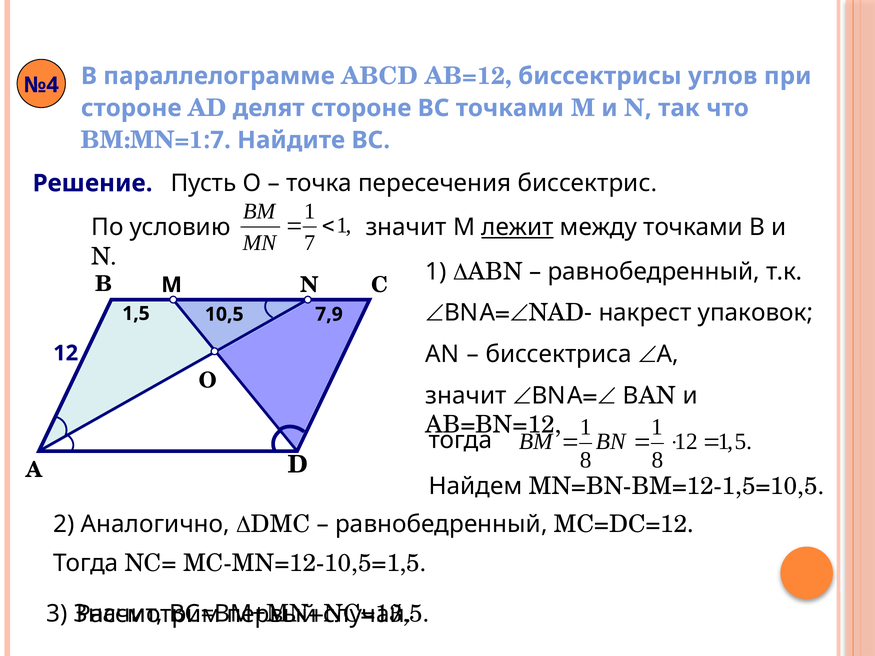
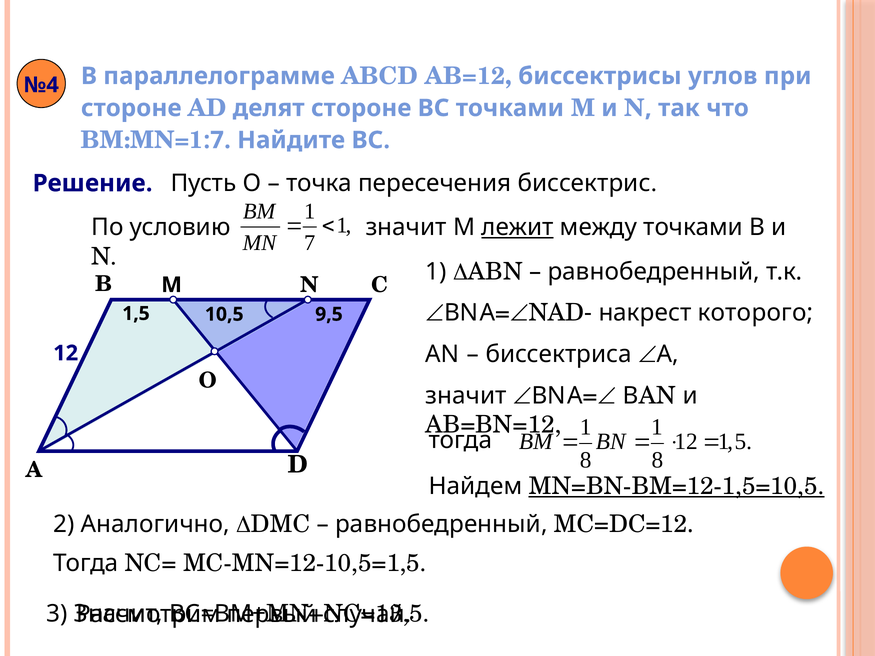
упаковок: упаковок -> которого (755, 313)
7,9: 7,9 -> 9,5 (329, 314)
MN=BN-BM=12-1,5=10,5 underline: none -> present (677, 487)
